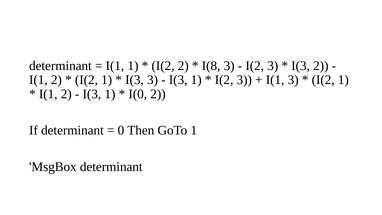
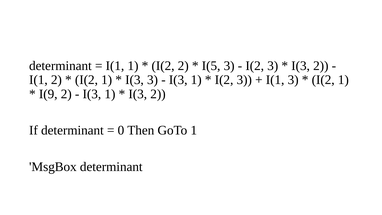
I(8: I(8 -> I(5 (211, 66)
I(1: I(1 -> I(9 (48, 94)
I(0: I(0 -> I(3 (138, 94)
